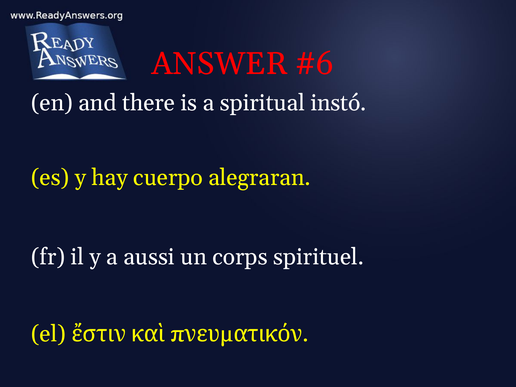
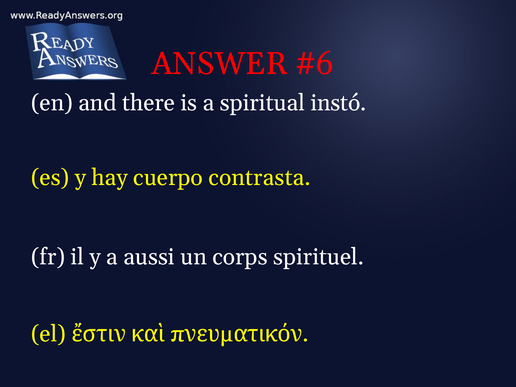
alegraran: alegraran -> contrasta (260, 178)
